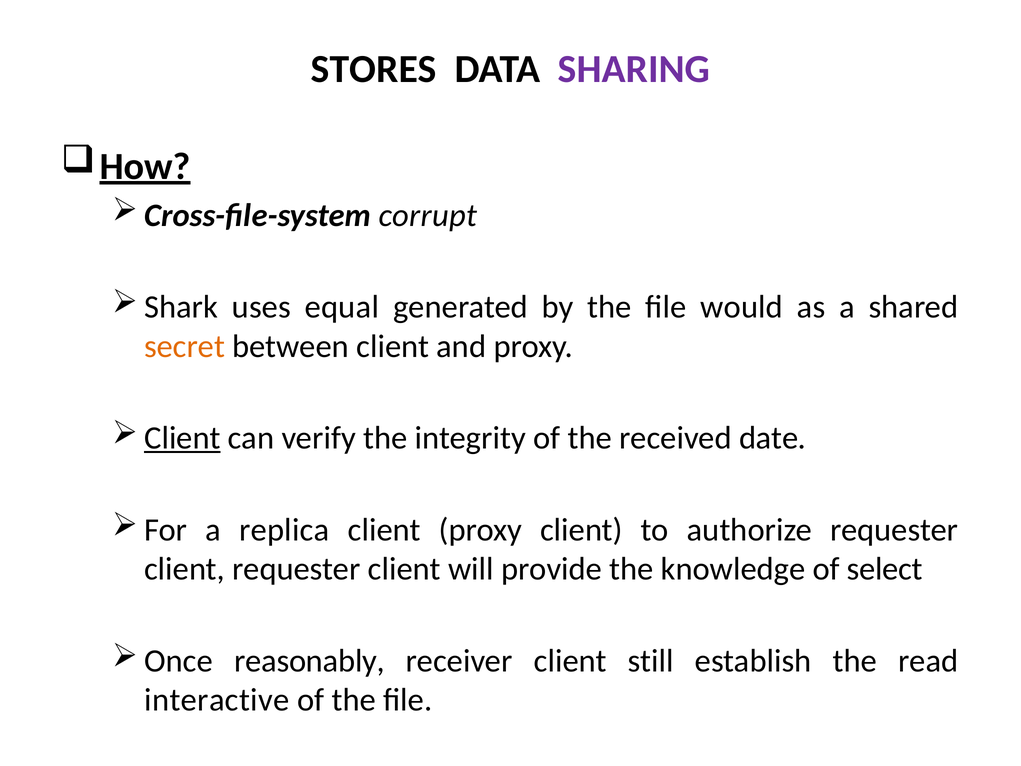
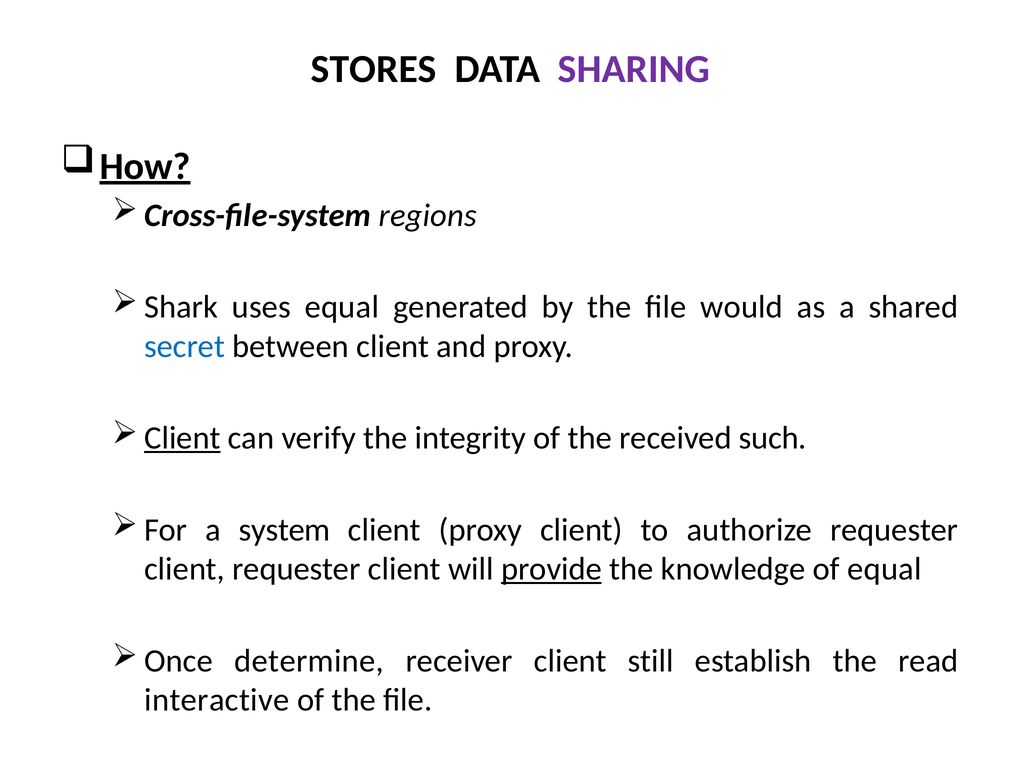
corrupt: corrupt -> regions (428, 215)
secret colour: orange -> blue (185, 346)
date: date -> such (773, 438)
replica: replica -> system (285, 530)
provide underline: none -> present (551, 569)
of select: select -> equal (884, 569)
reasonably: reasonably -> determine (309, 661)
